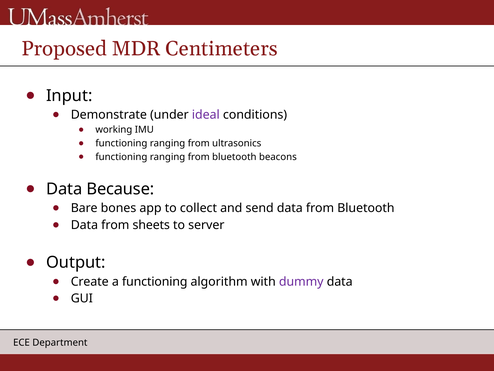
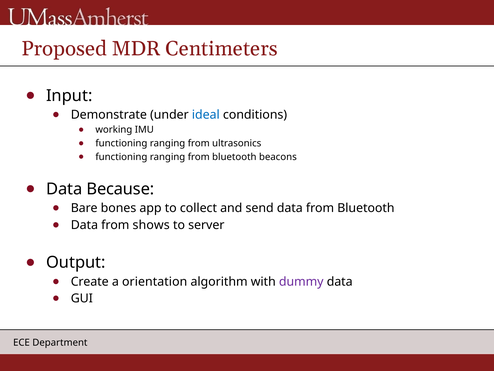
ideal colour: purple -> blue (206, 115)
sheets: sheets -> shows (151, 225)
a functioning: functioning -> orientation (155, 281)
